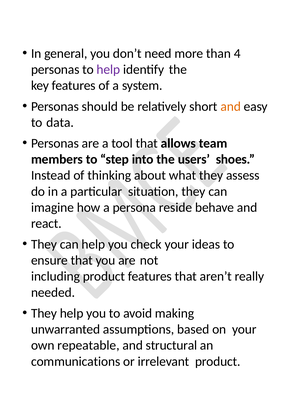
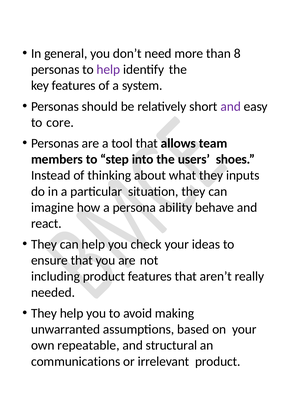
4: 4 -> 8 (237, 54)
and colour: orange -> purple (231, 106)
data: data -> core (60, 122)
assess: assess -> inputs (243, 175)
reside: reside -> ability (176, 207)
